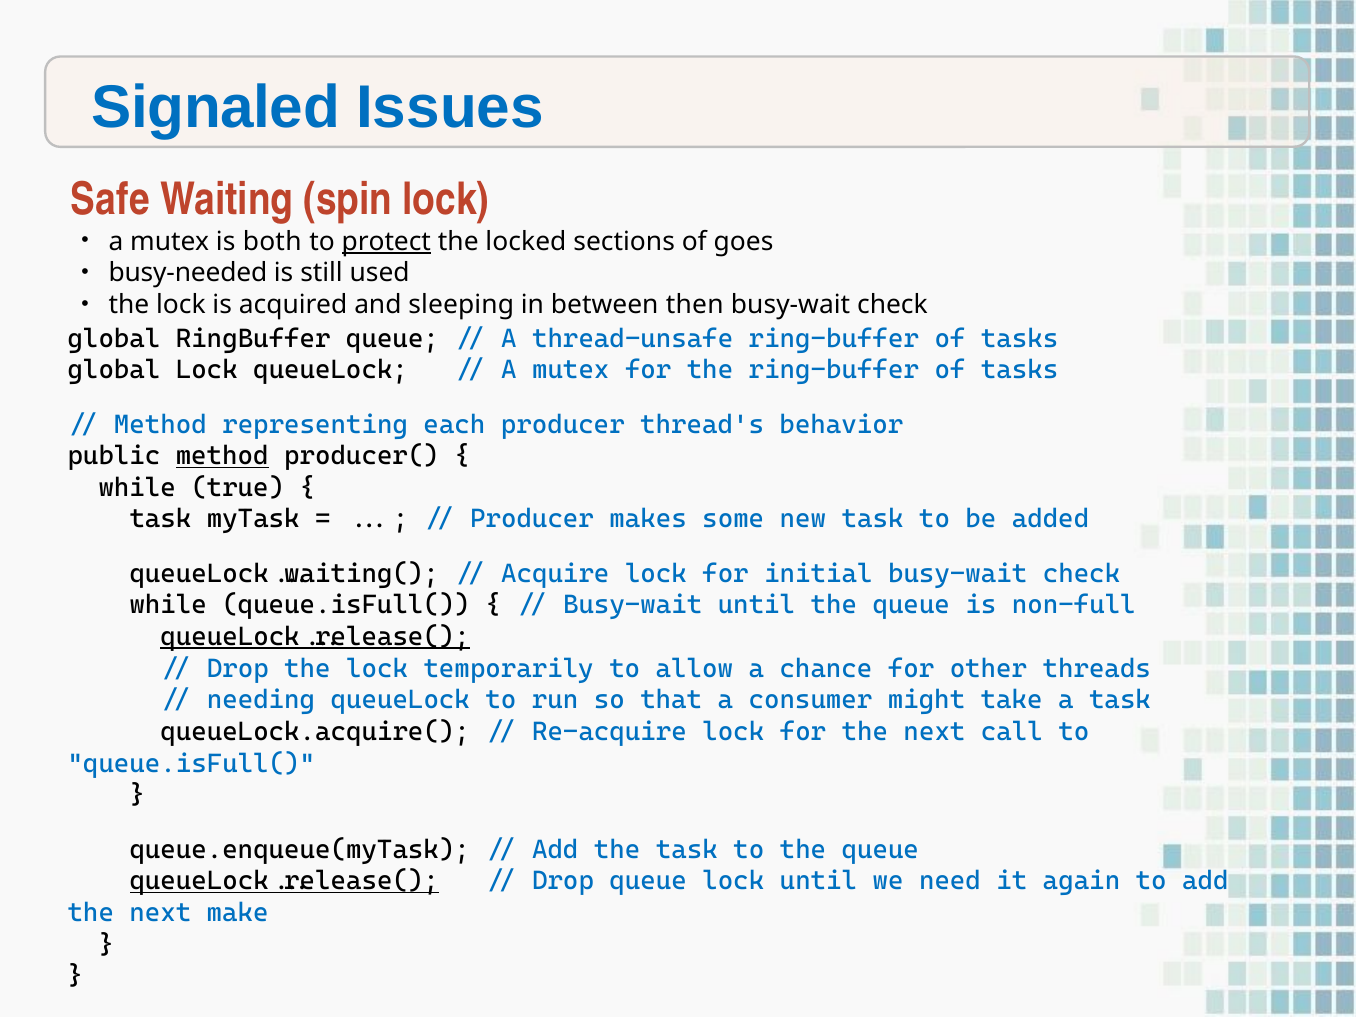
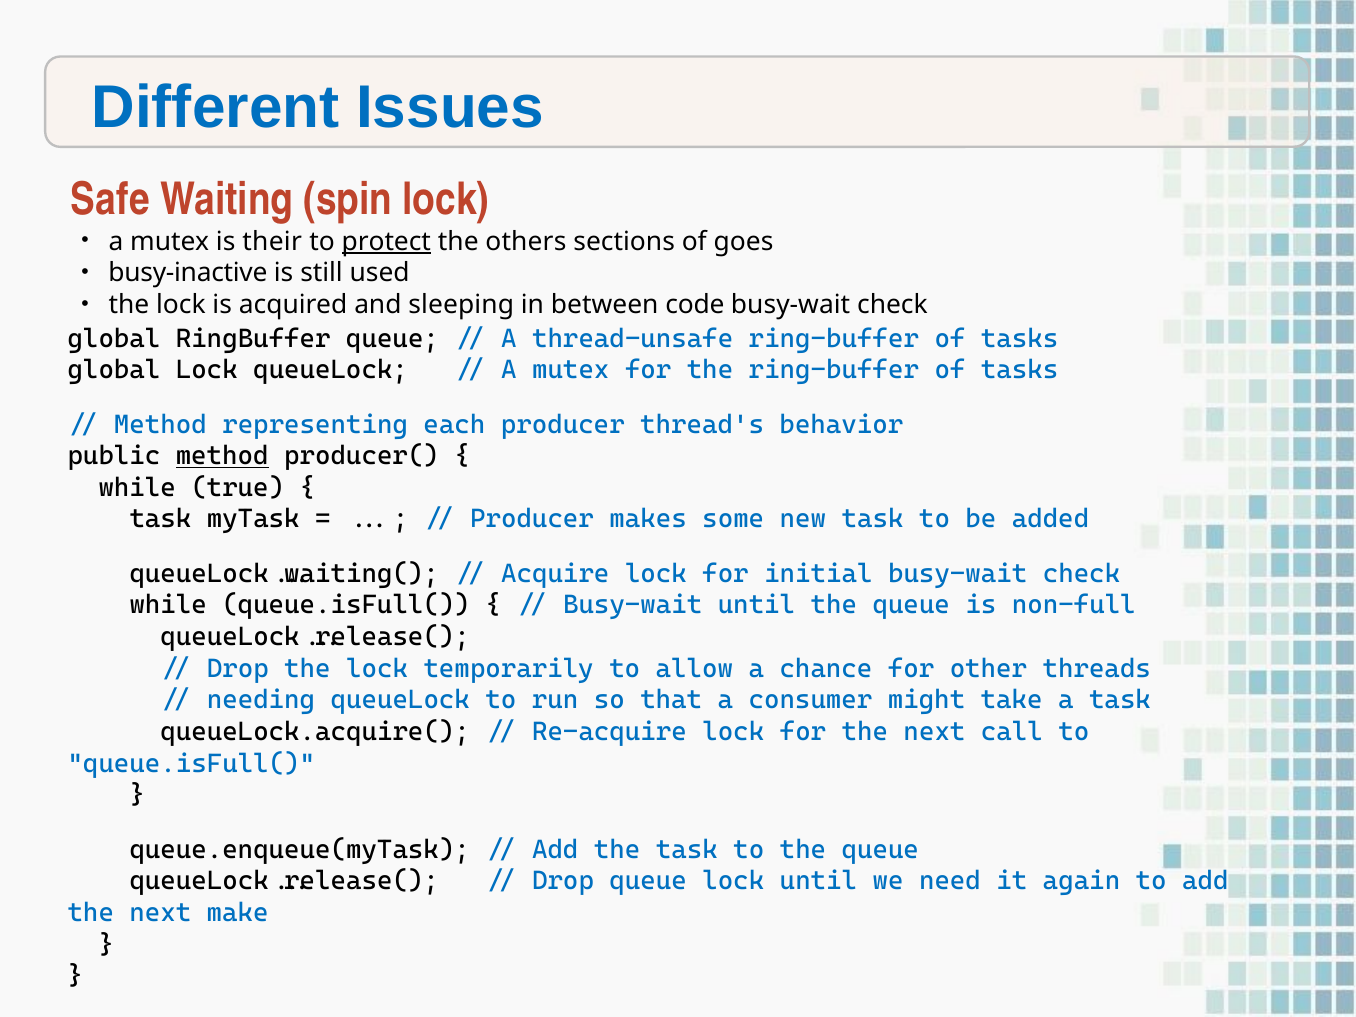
Signaled: Signaled -> Different (216, 107)
both: both -> their (272, 241)
locked: locked -> others (526, 241)
busy-needed: busy-needed -> busy-inactive (188, 273)
then: then -> code (695, 305)
queueLock.release( underline: present -> none (315, 637)
queueLock.release( underline: present -> none (284, 881)
